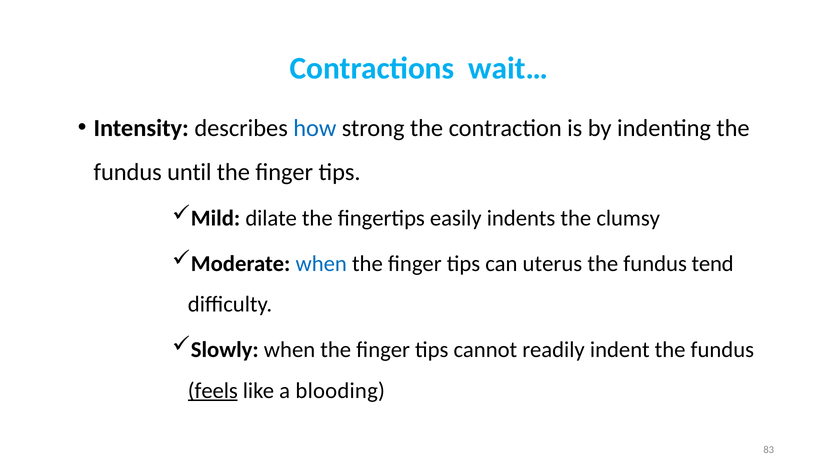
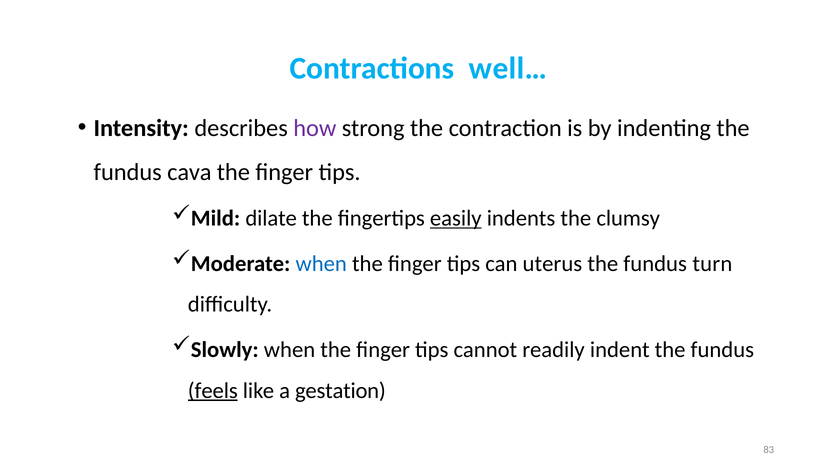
wait…: wait… -> well… (508, 69)
how colour: blue -> purple (315, 128)
until: until -> cava (189, 172)
easily underline: none -> present (456, 218)
tend: tend -> turn (712, 264)
blooding: blooding -> gestation (340, 391)
